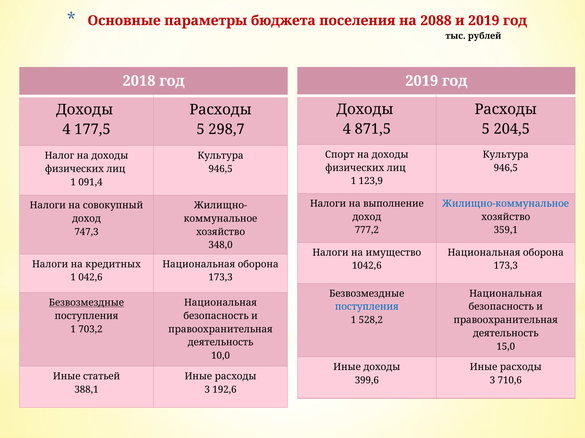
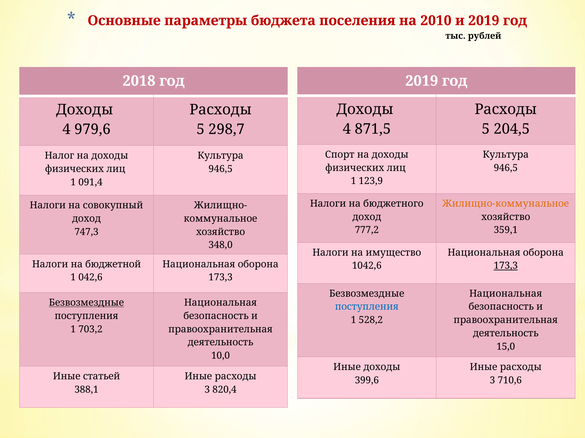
2088: 2088 -> 2010 (436, 21)
177,5: 177,5 -> 979,6 (92, 130)
выполнение: выполнение -> бюджетного (393, 204)
Жилищно-коммунальное colour: blue -> orange (506, 204)
кредитных: кредитных -> бюджетной (113, 265)
173,3 underline: none -> present (506, 266)
192,6: 192,6 -> 820,4 (224, 390)
